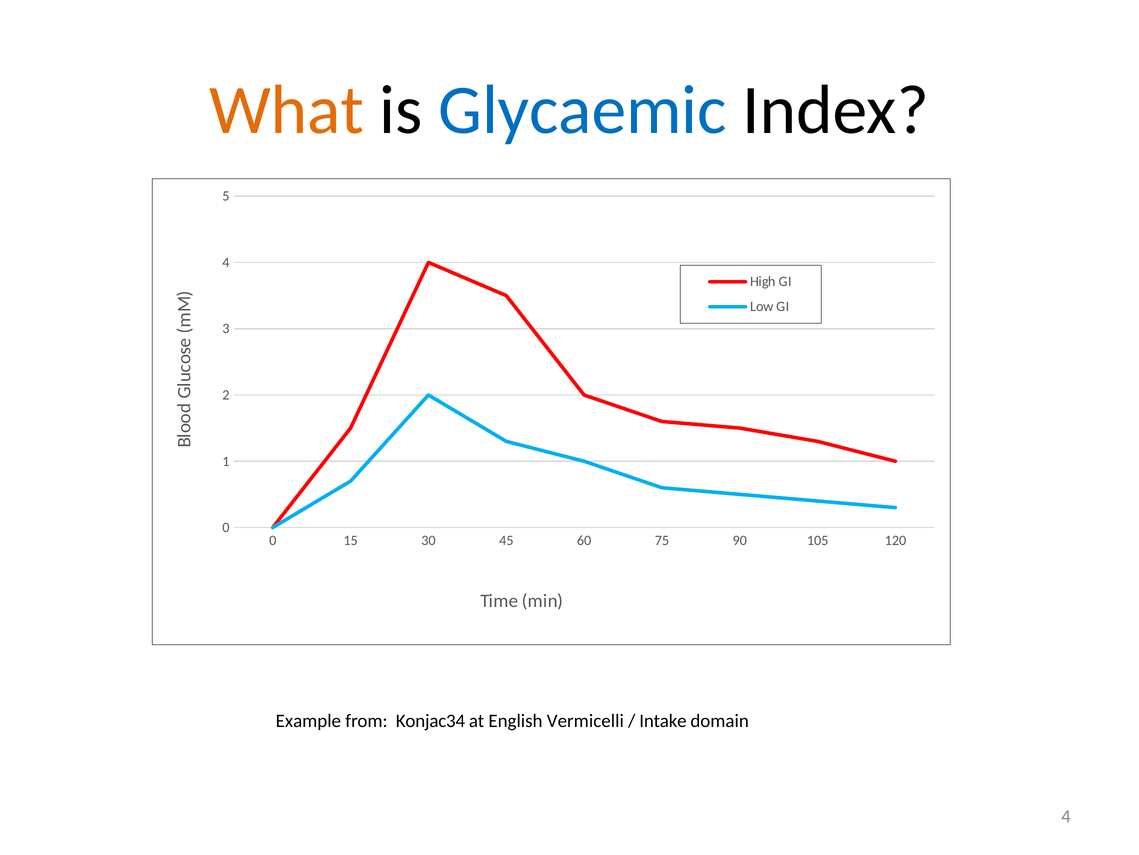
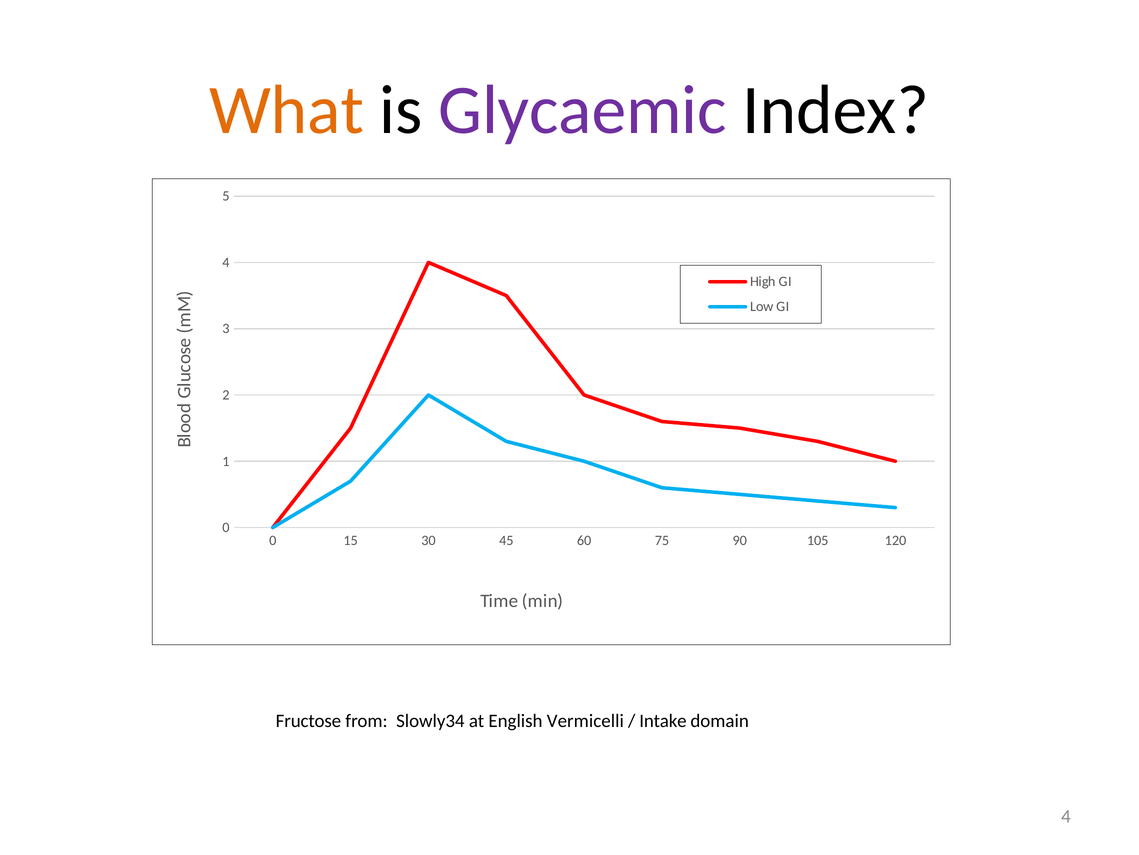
Glycaemic colour: blue -> purple (582, 110)
Example: Example -> Fructose (308, 720)
Konjac34: Konjac34 -> Slowly34 (430, 720)
